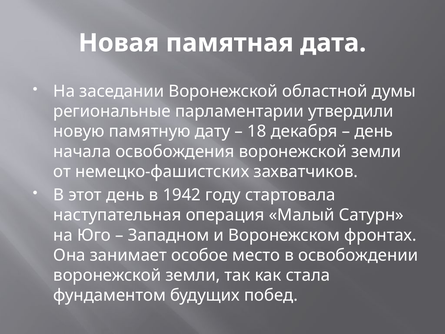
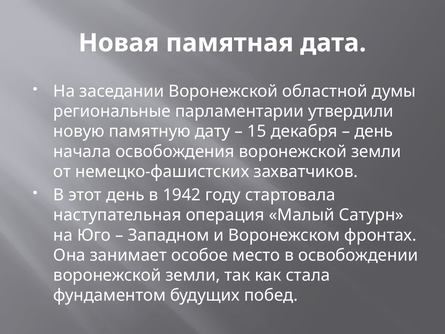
18: 18 -> 15 (257, 131)
